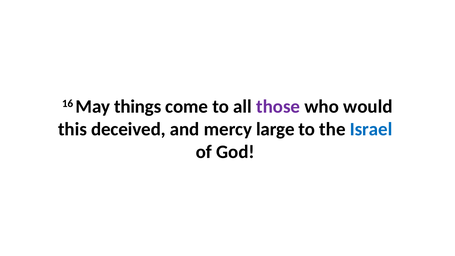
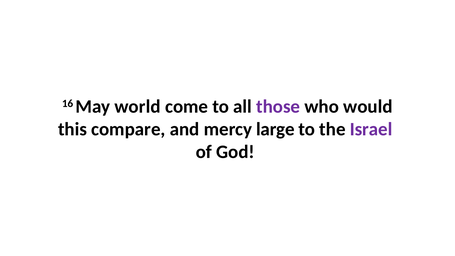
things: things -> world (138, 107)
deceived: deceived -> compare (128, 129)
Israel colour: blue -> purple (371, 129)
